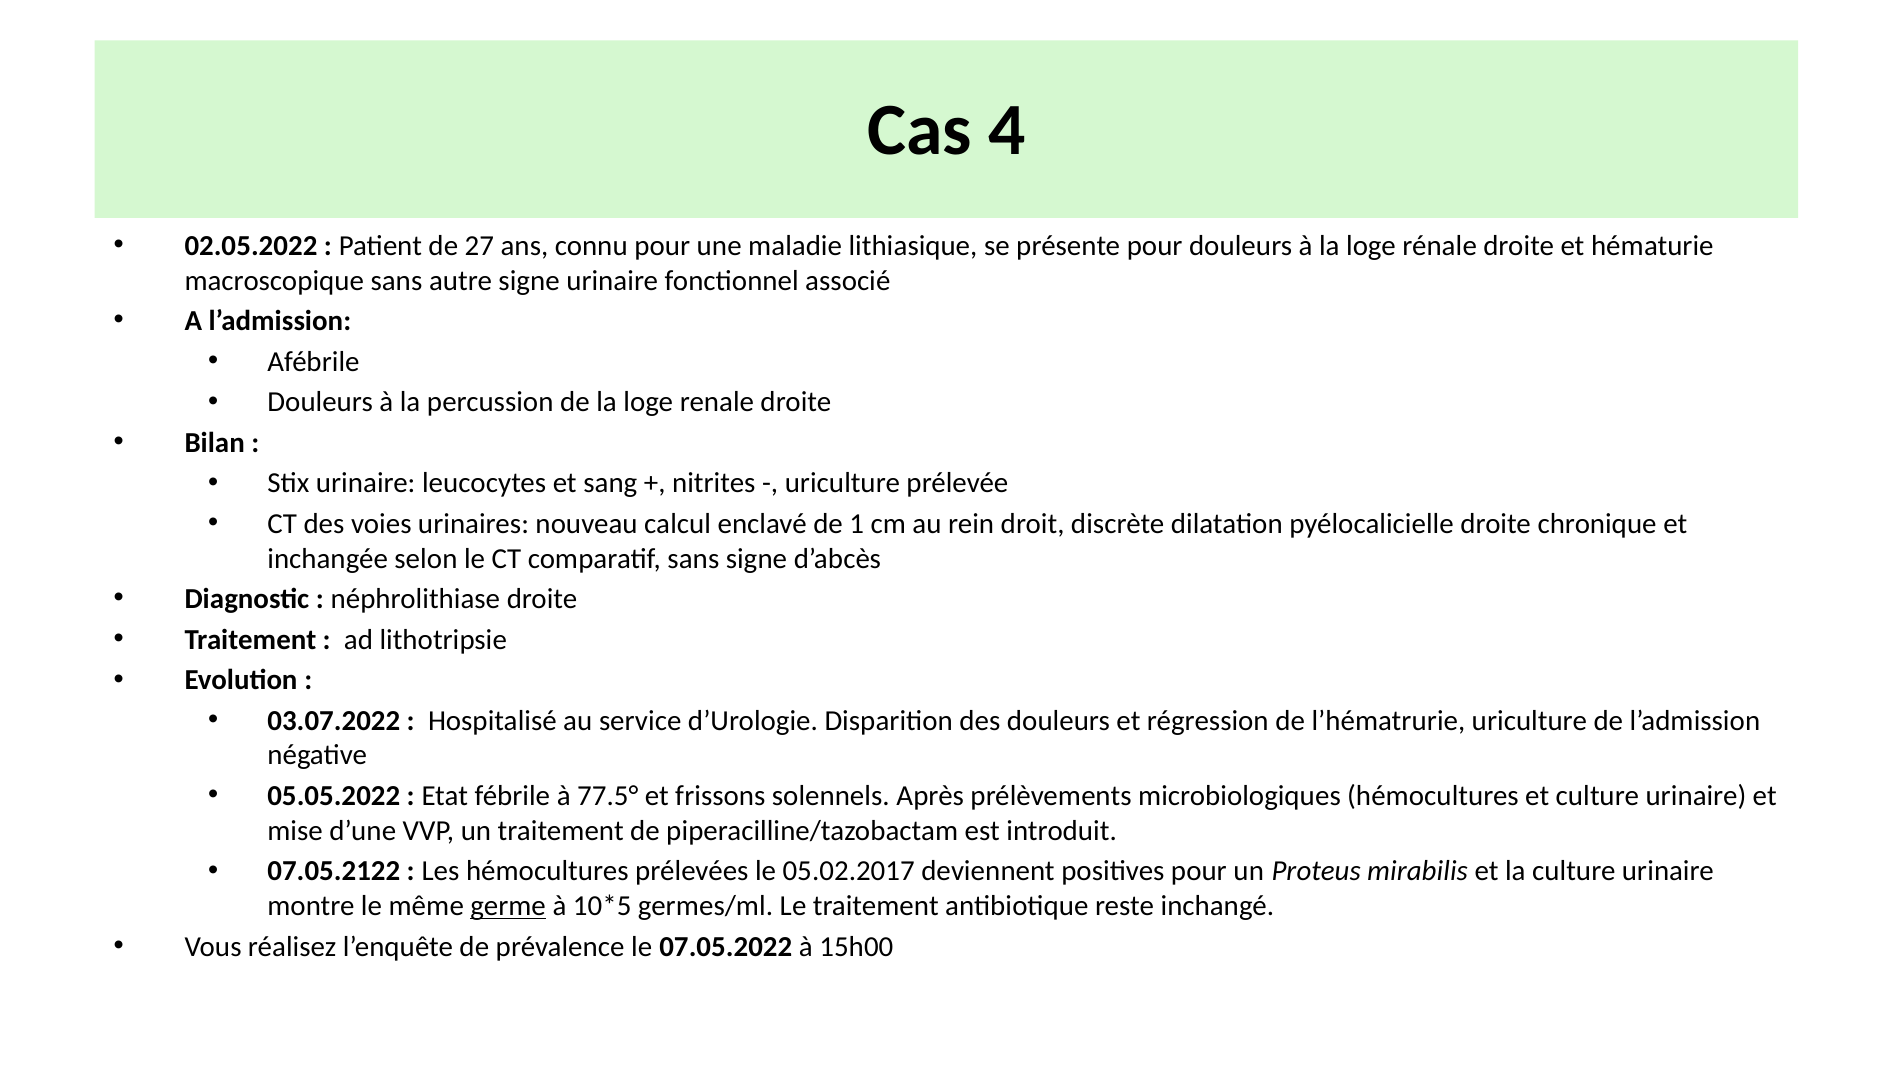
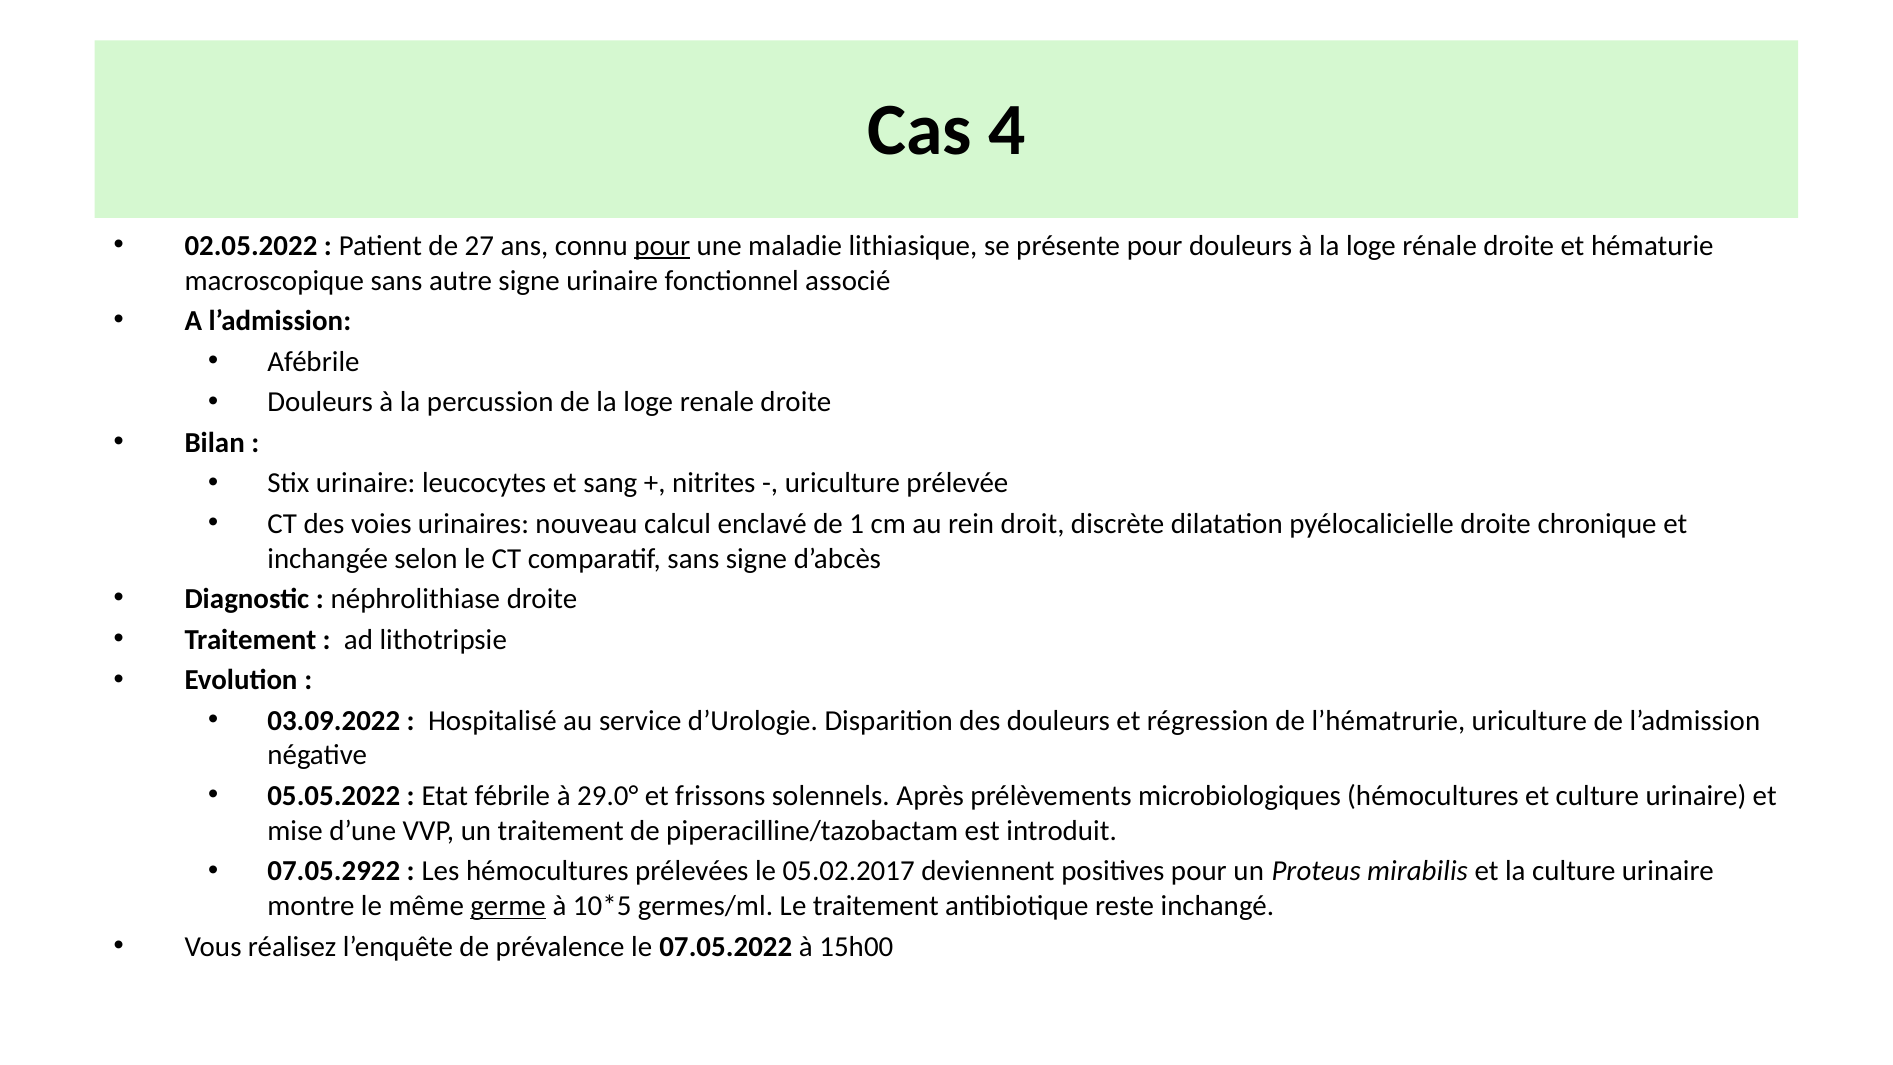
pour underline: none -> present (662, 246)
03.07.2022: 03.07.2022 -> 03.09.2022 (334, 721)
77.5°: 77.5° -> 29.0° (608, 796)
07.05.2122: 07.05.2122 -> 07.05.2922 (334, 871)
